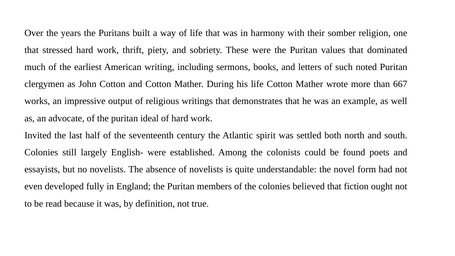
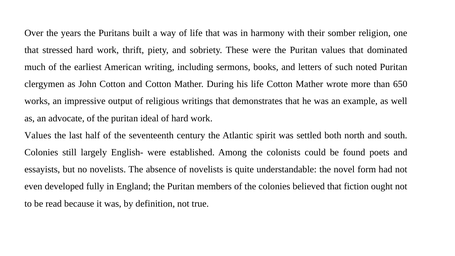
667: 667 -> 650 (400, 84)
Invited: Invited -> Values (38, 135)
